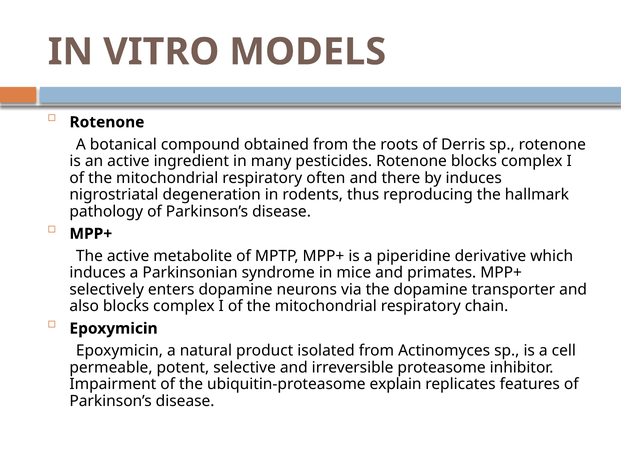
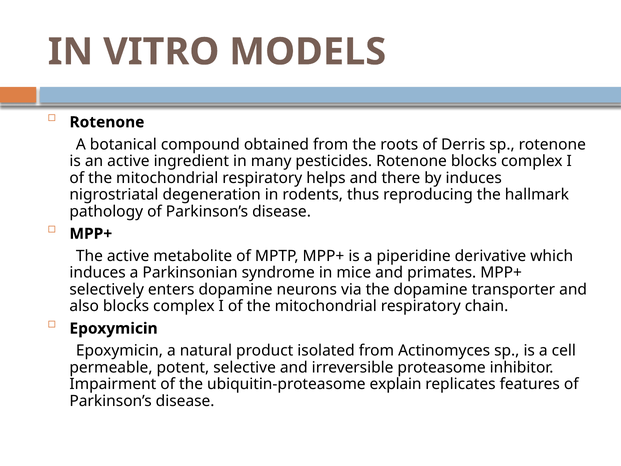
often: often -> helps (326, 178)
